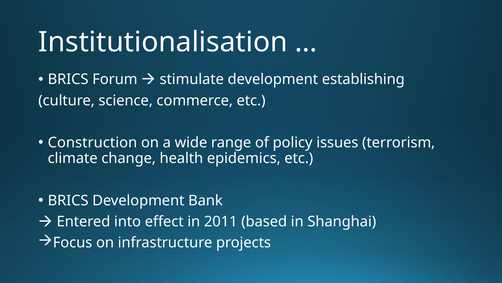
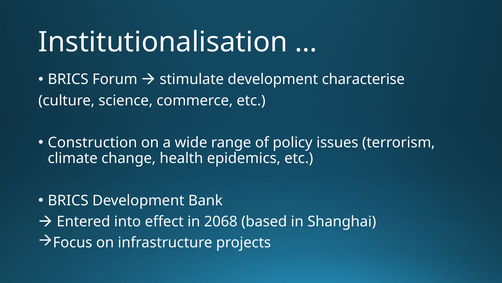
establishing: establishing -> characterise (363, 79)
2011: 2011 -> 2068 (221, 221)
